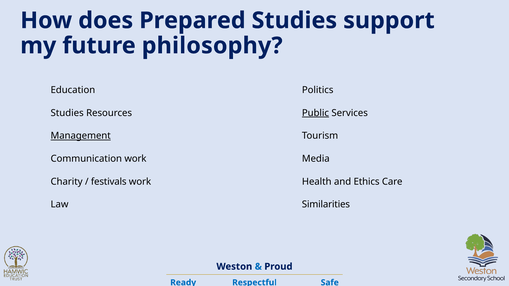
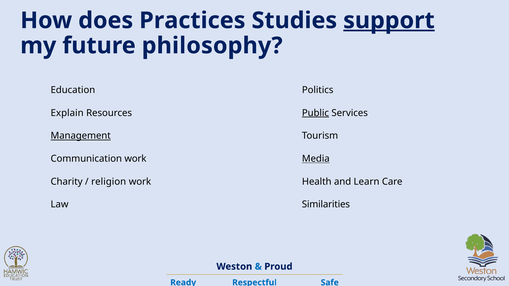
Prepared: Prepared -> Practices (192, 20)
support underline: none -> present (389, 20)
Studies: Studies -> Explain (67, 113)
Media underline: none -> present (316, 159)
festivals: festivals -> religion (109, 182)
Ethics: Ethics -> Learn (367, 182)
